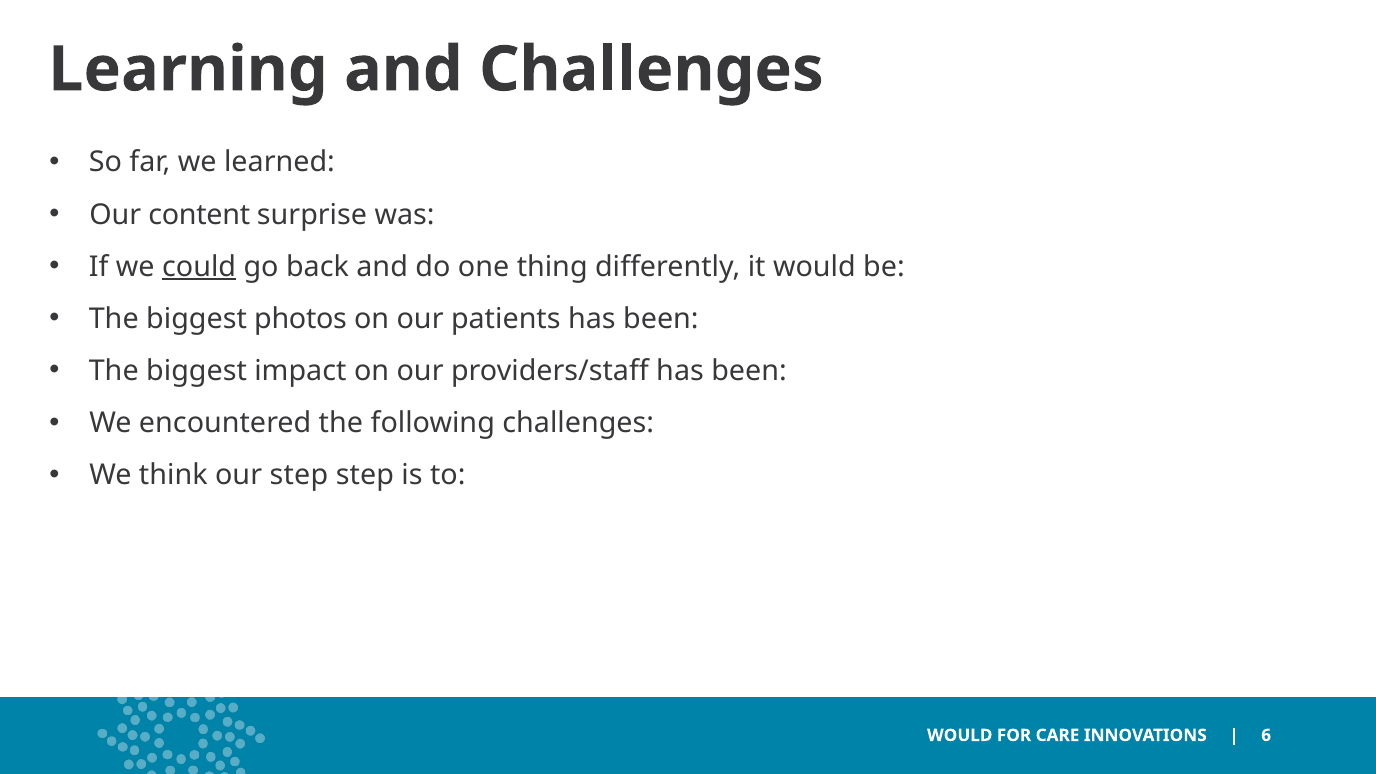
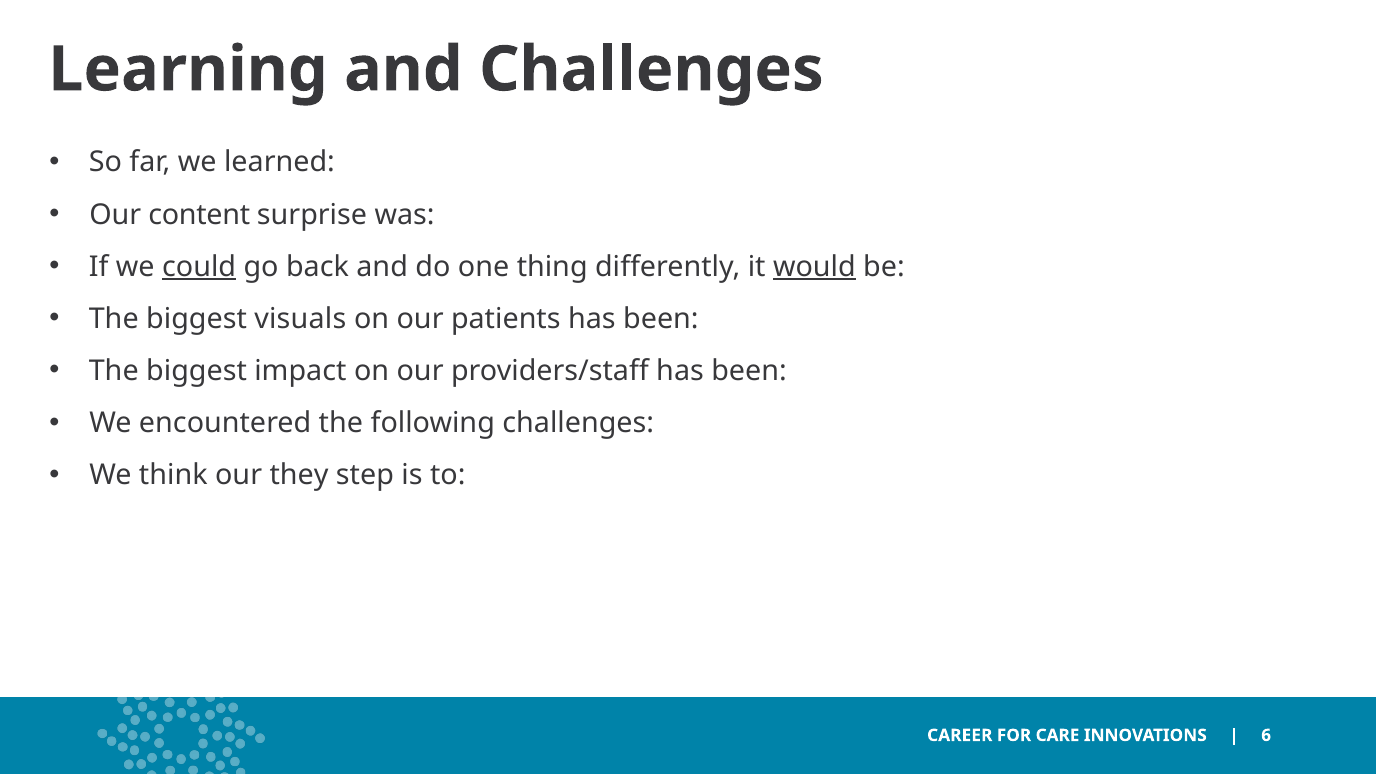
would underline: none -> present (814, 267)
photos: photos -> visuals (300, 319)
our step: step -> they (299, 475)
WOULD: WOULD -> CAREER (960, 735)
